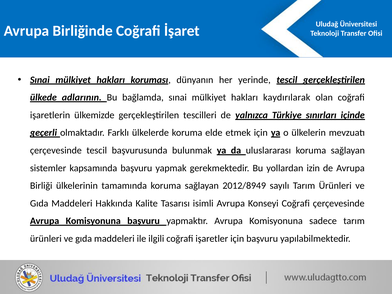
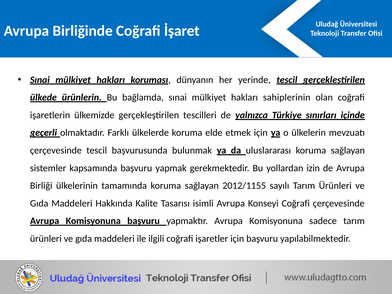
adlarının: adlarının -> ürünlerin (82, 97)
kaydırılarak: kaydırılarak -> sahiplerinin (287, 97)
2012/8949: 2012/8949 -> 2012/1155 (244, 186)
